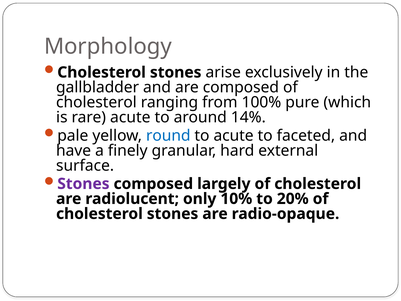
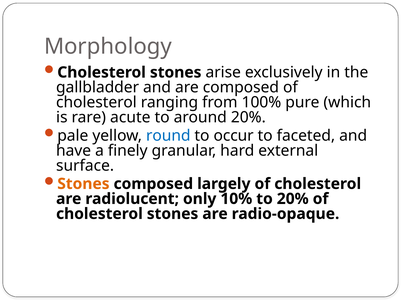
around 14%: 14% -> 20% (248, 117)
to acute: acute -> occur (234, 135)
Stones colour: purple -> orange (83, 184)
